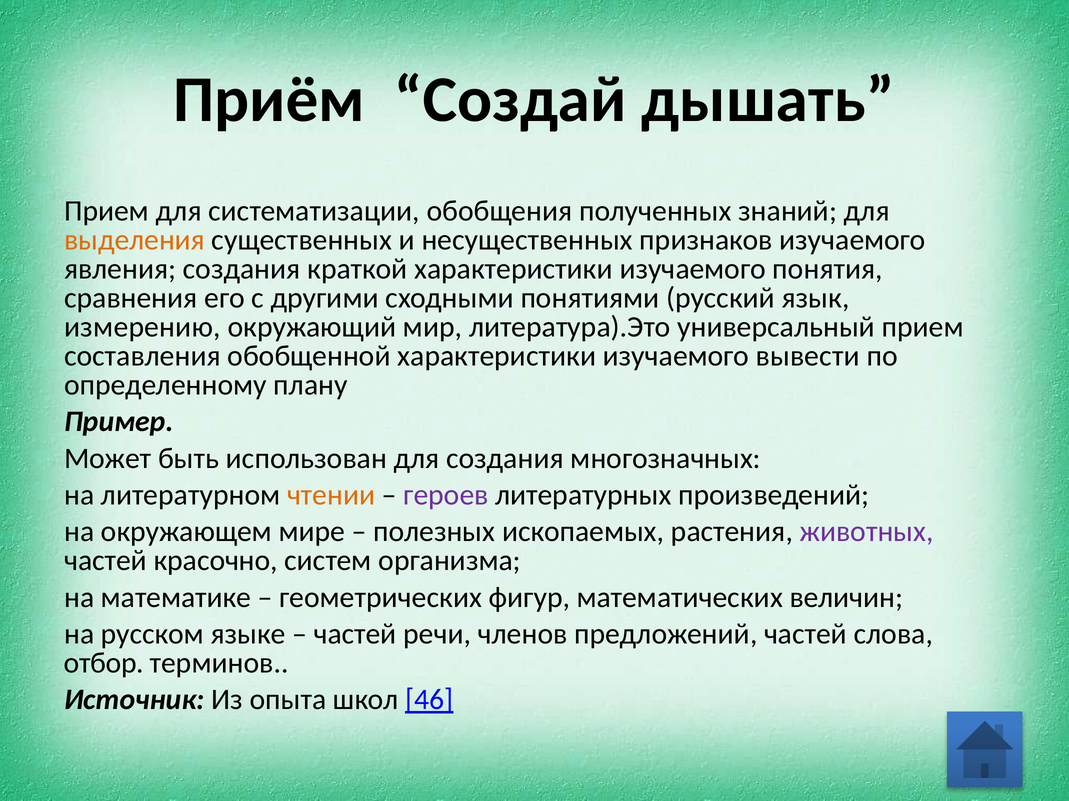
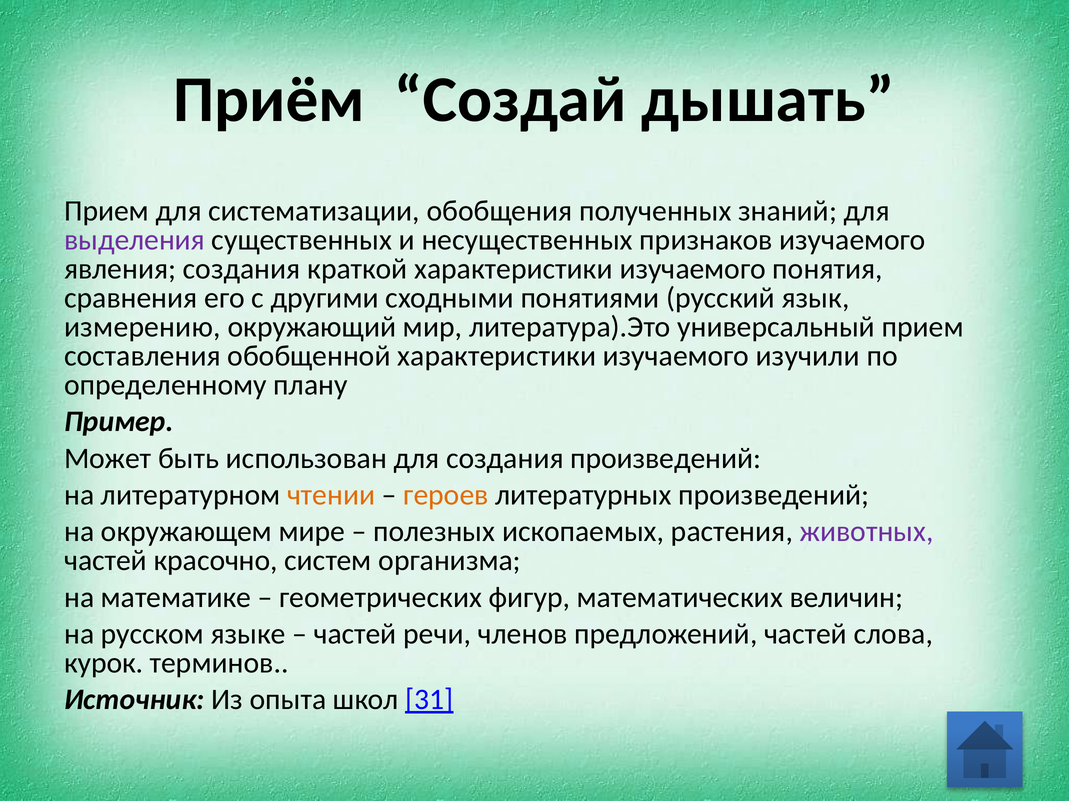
выделения colour: orange -> purple (135, 240)
вывести: вывести -> изучили (808, 356)
создания многозначных: многозначных -> произведений (666, 459)
героев colour: purple -> orange (446, 495)
отбор: отбор -> курок (104, 664)
46: 46 -> 31 (429, 700)
